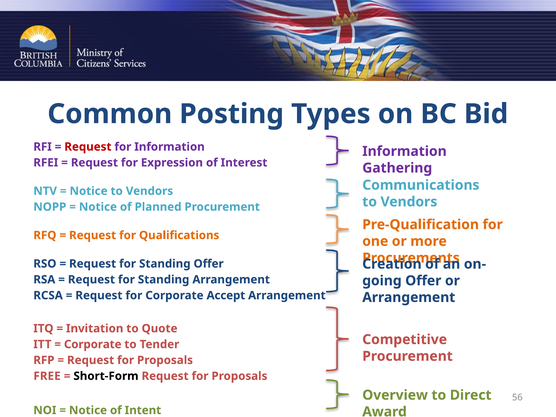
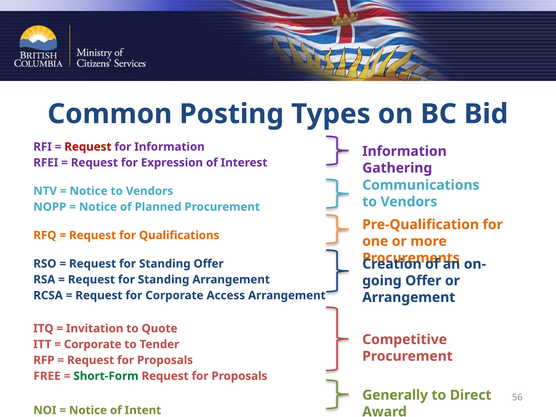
Accept: Accept -> Access (226, 295)
Short-Form colour: black -> green (106, 376)
Overview: Overview -> Generally (395, 395)
